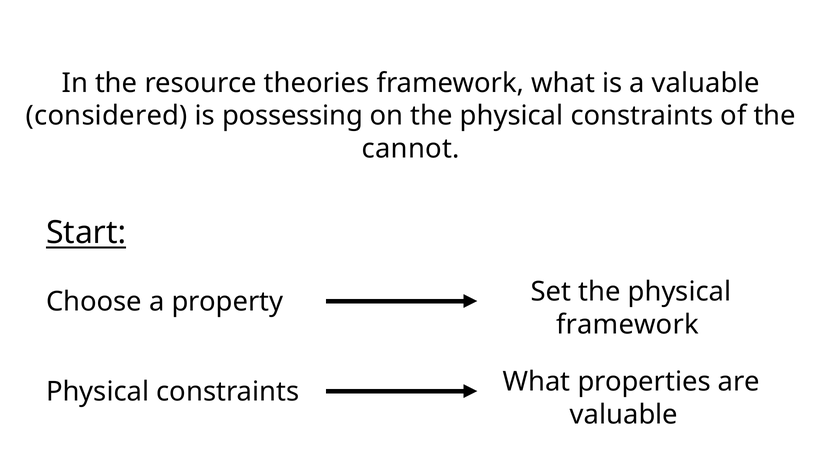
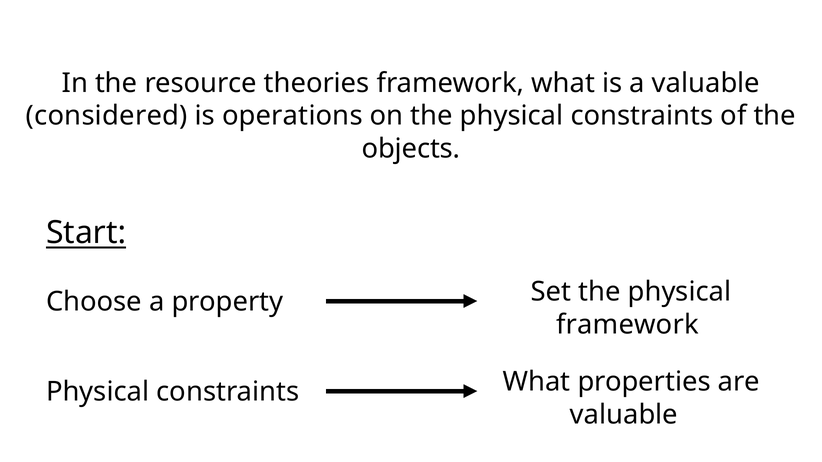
possessing: possessing -> operations (292, 116)
cannot: cannot -> objects (411, 149)
